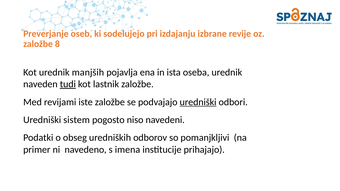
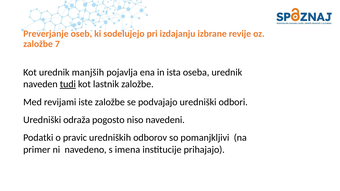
8: 8 -> 7 (57, 44)
uredniški underline: present -> none (198, 102)
sistem: sistem -> odraža (77, 120)
obseg: obseg -> pravic (75, 138)
